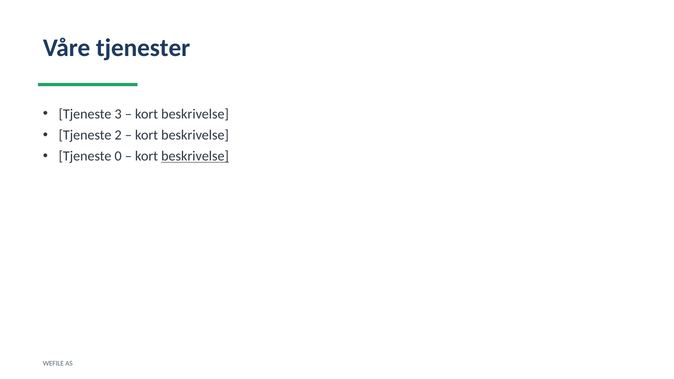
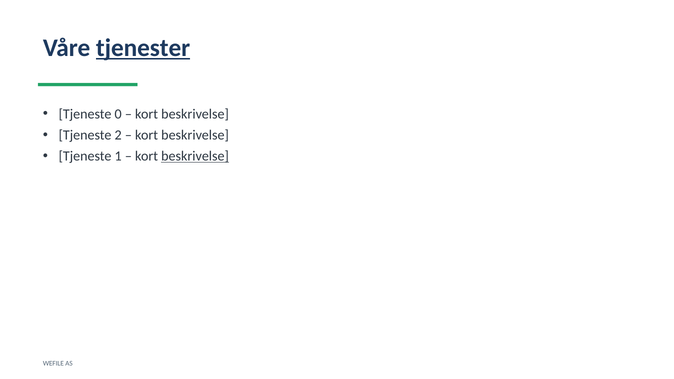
tjenester underline: none -> present (143, 48)
3: 3 -> 0 (118, 114)
0: 0 -> 1 (118, 156)
